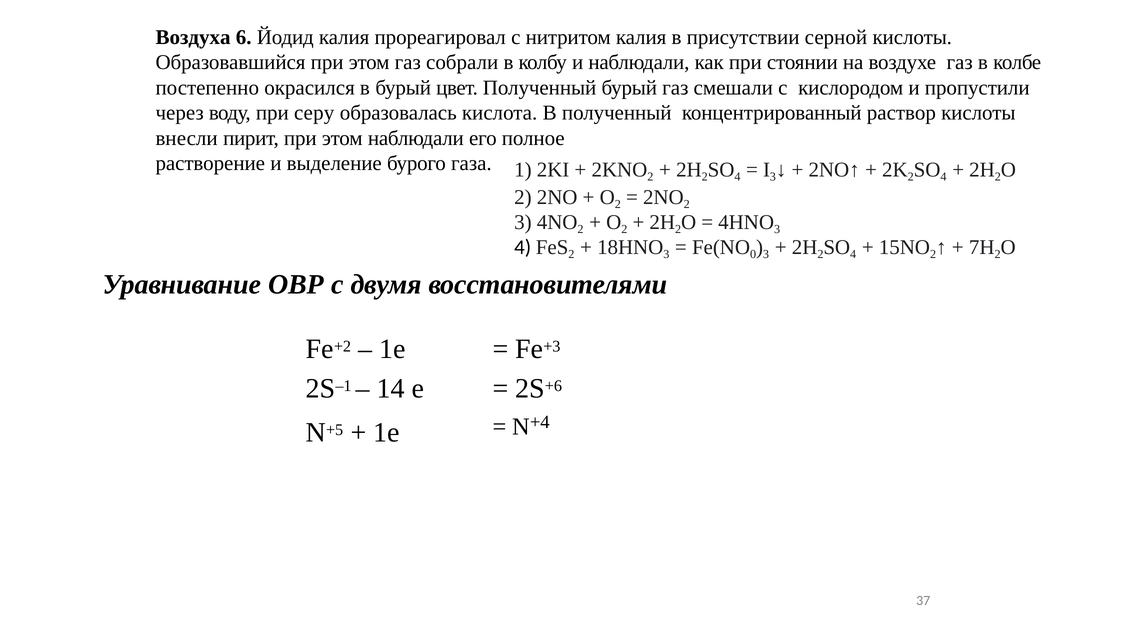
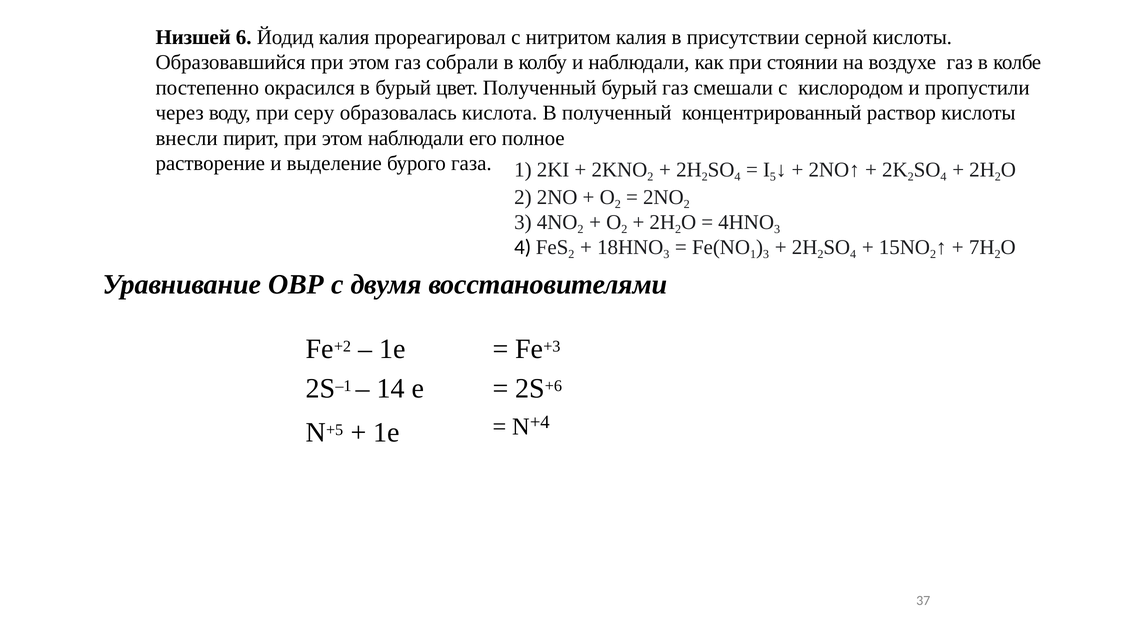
Воздуха: Воздуха -> Низшей (193, 37)
3: 3 -> 5 (773, 177)
0: 0 -> 1 (753, 255)
